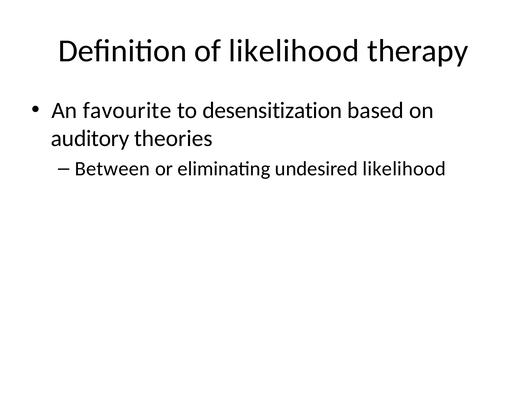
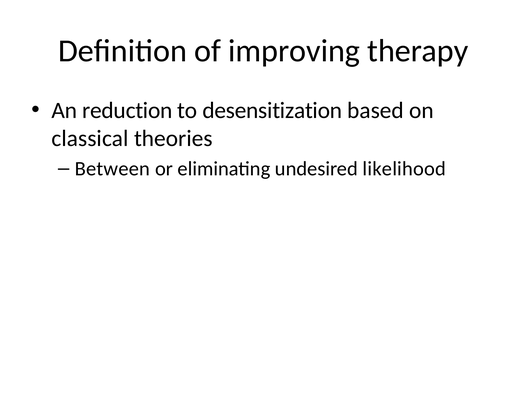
of likelihood: likelihood -> improving (294, 51)
favourite: favourite -> reduction (127, 111)
auditory: auditory -> classical (90, 139)
